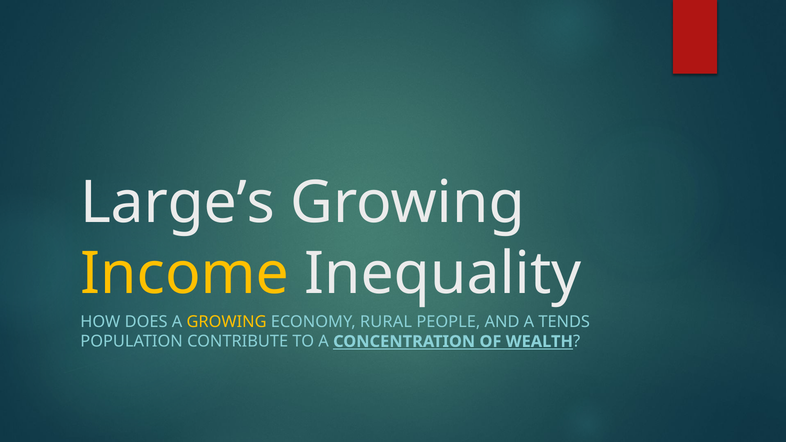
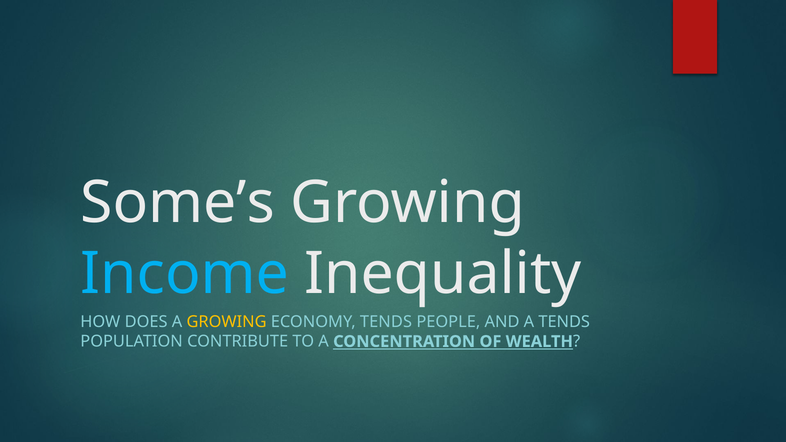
Large’s: Large’s -> Some’s (178, 203)
Income colour: yellow -> light blue (185, 274)
ECONOMY RURAL: RURAL -> TENDS (386, 322)
